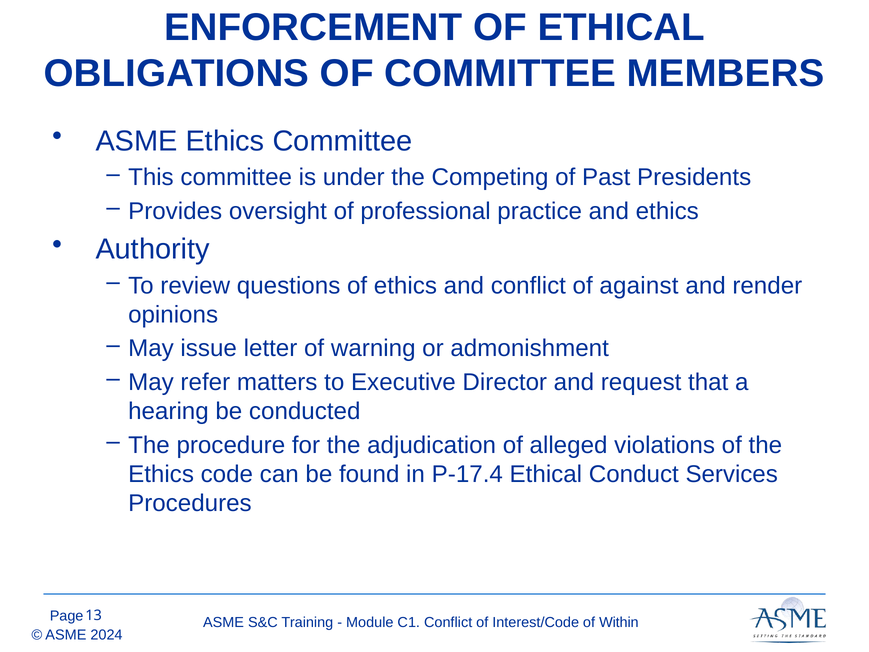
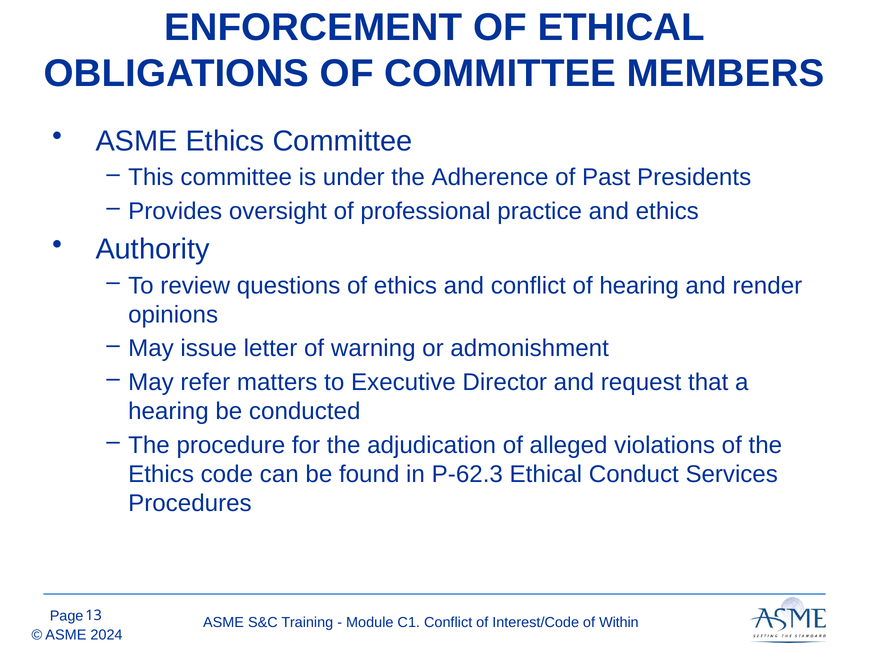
Competing: Competing -> Adherence (490, 177)
of against: against -> hearing (639, 286)
P-17.4: P-17.4 -> P-62.3 (467, 474)
